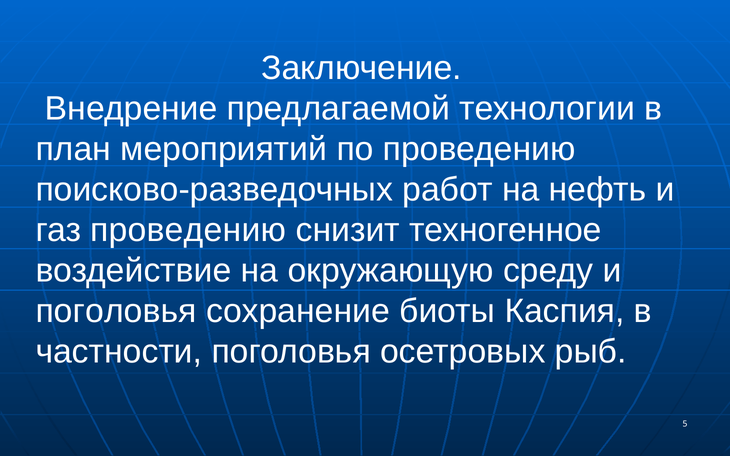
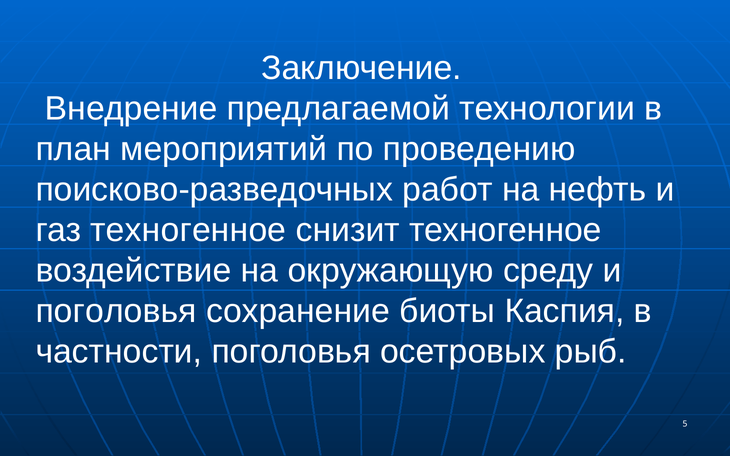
газ проведению: проведению -> техногенное (188, 230)
